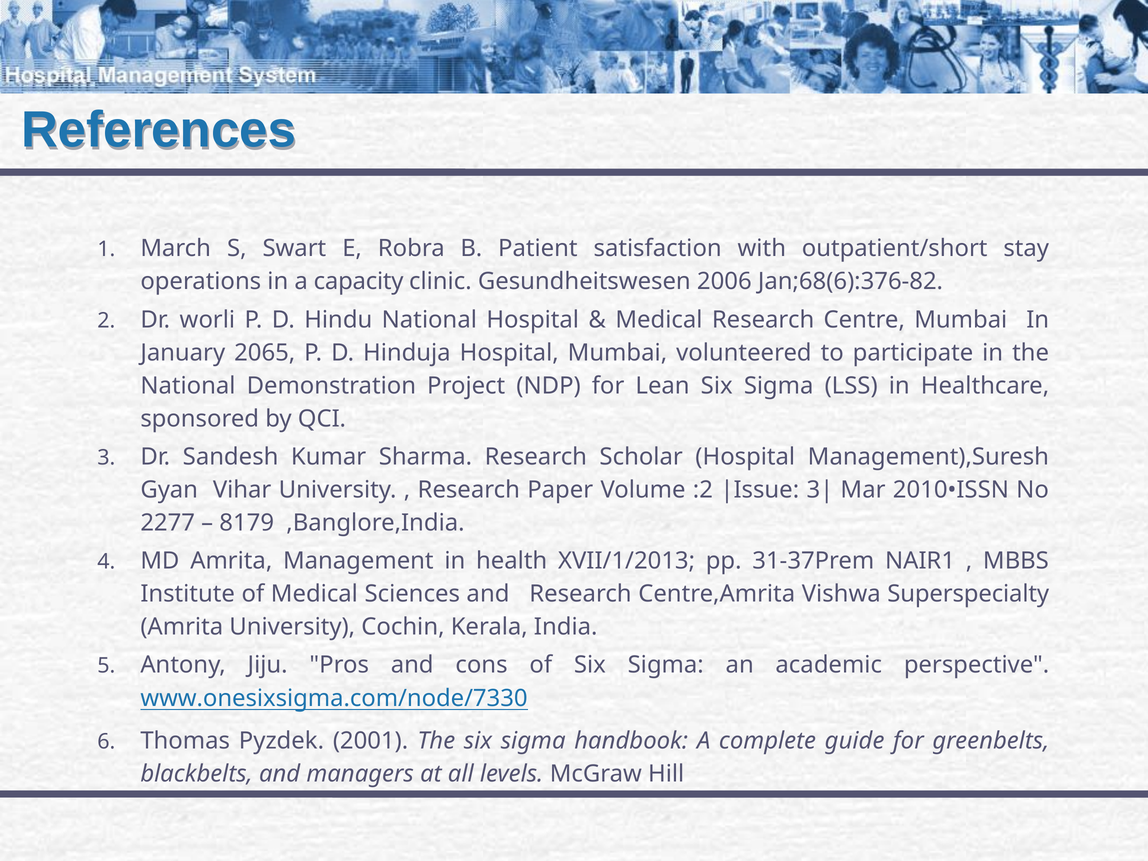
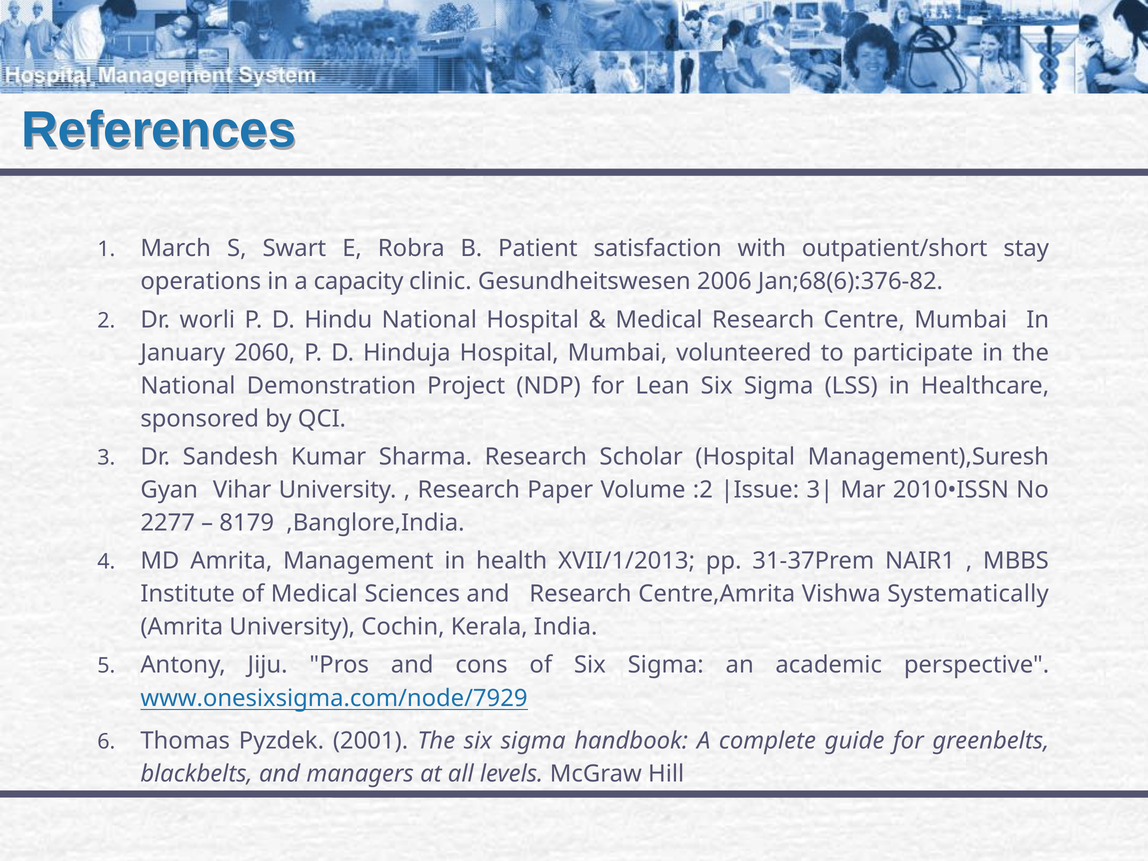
2065: 2065 -> 2060 (265, 353)
Superspecialty: Superspecialty -> Systematically (968, 594)
www.onesixsigma.com/node/7330: www.onesixsigma.com/node/7330 -> www.onesixsigma.com/node/7929 (334, 699)
